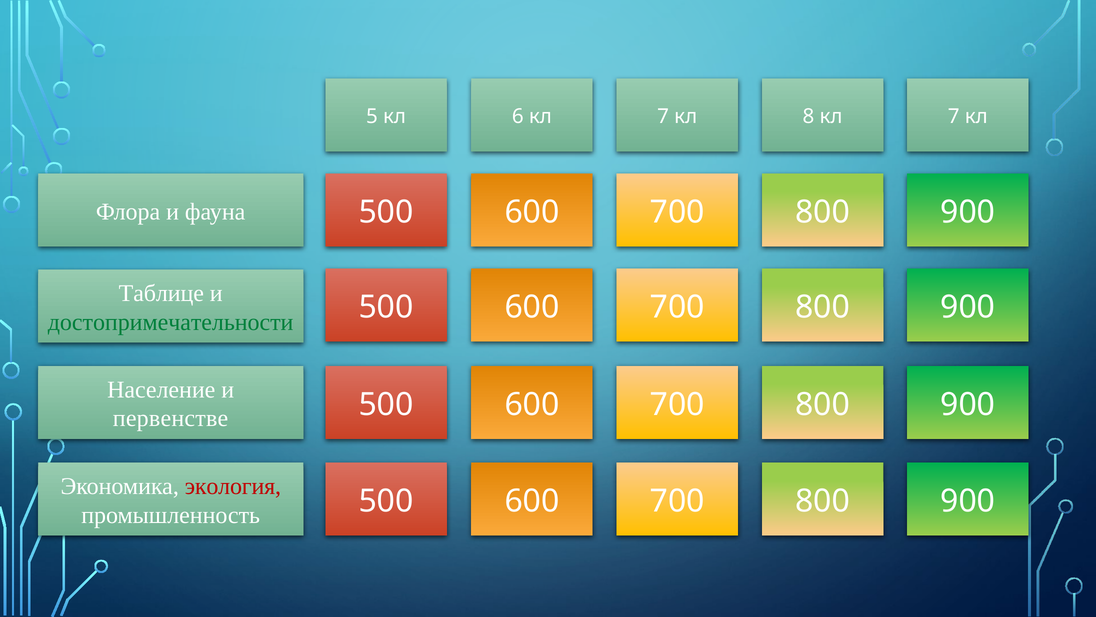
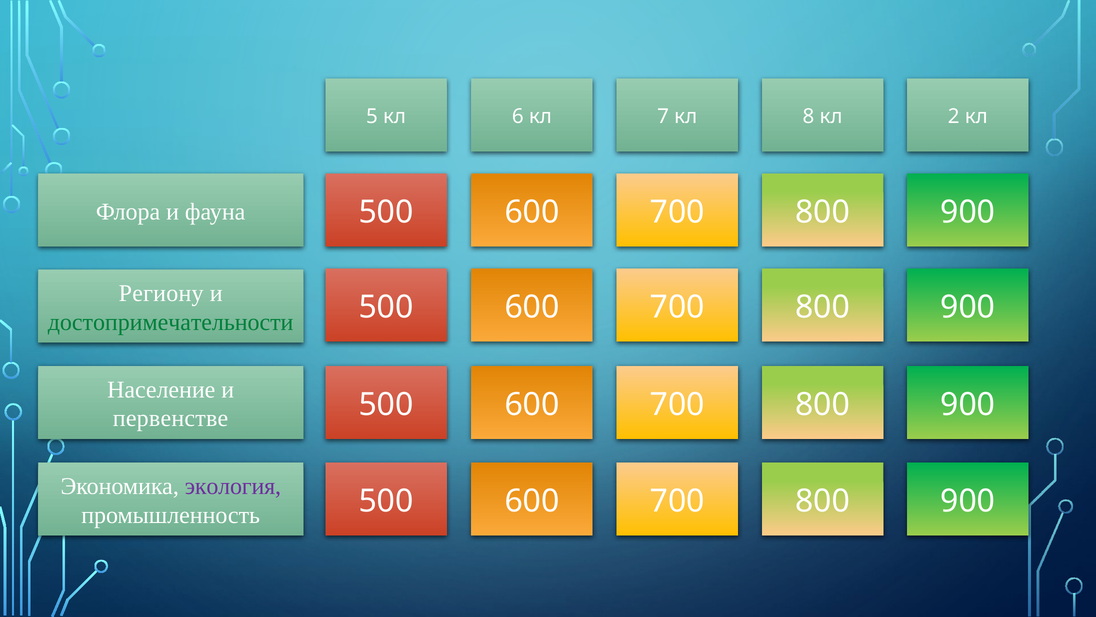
8 кл 7: 7 -> 2 (954, 116)
Таблице: Таблице -> Региону (161, 293)
экология colour: red -> purple (233, 486)
